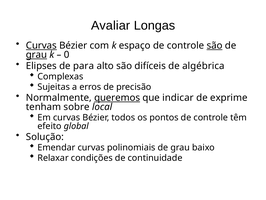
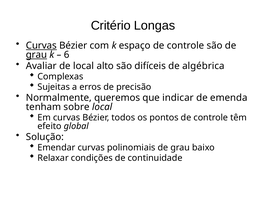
Avaliar: Avaliar -> Critério (111, 25)
são underline: present -> none (215, 45)
0: 0 -> 6 (67, 55)
Elipses: Elipses -> Avaliar (41, 66)
de para: para -> local (84, 66)
queremos underline: present -> none (117, 97)
exprime: exprime -> emenda (229, 97)
